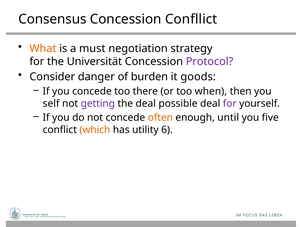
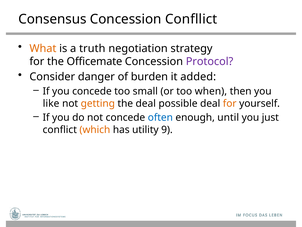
must: must -> truth (92, 48)
Universität: Universität -> Officemate (94, 61)
goods: goods -> added (198, 77)
there: there -> small (145, 91)
self: self -> like (51, 103)
getting colour: purple -> orange (98, 103)
for colour: purple -> orange (230, 103)
often colour: orange -> blue (160, 117)
five: five -> just (270, 117)
6: 6 -> 9 (167, 129)
